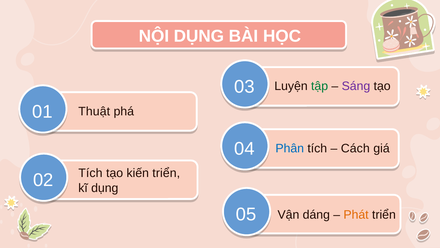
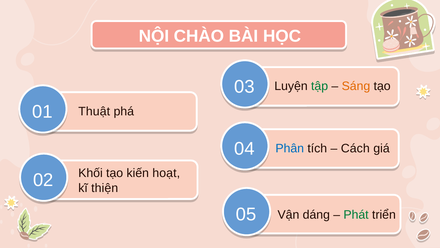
NỘI DỤNG: DỤNG -> CHÀO (199, 36)
Sáng colour: purple -> orange (356, 86)
Tích: Tích -> Khối (91, 173)
kiến triển: triển -> hoạt (166, 173)
kĩ dụng: dụng -> thiện (105, 188)
Phát colour: orange -> green (356, 215)
